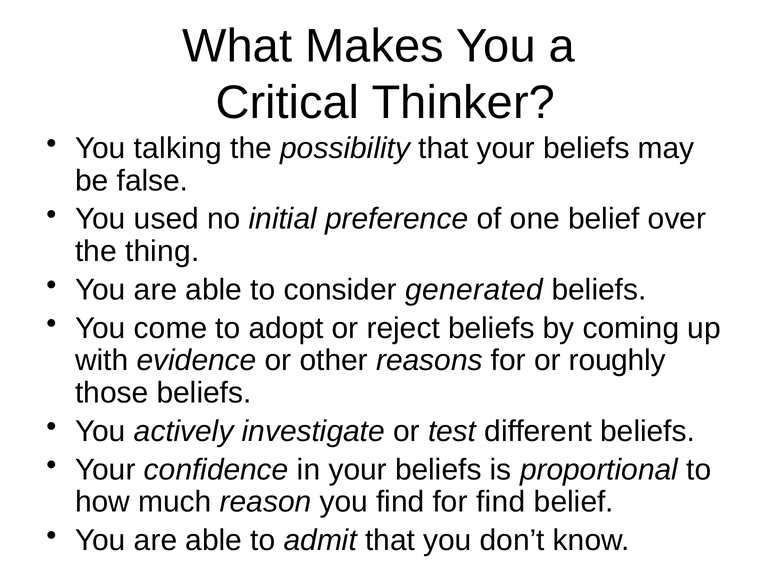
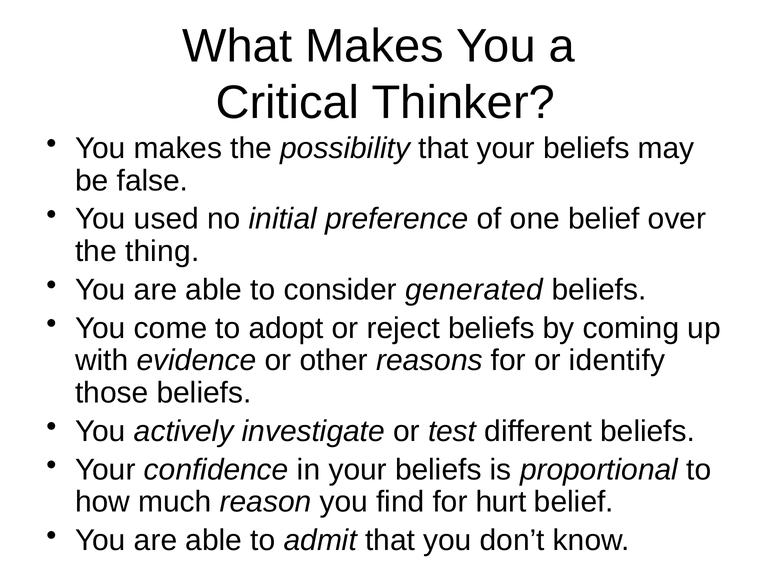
You talking: talking -> makes (178, 148)
roughly: roughly -> identify (617, 361)
for find: find -> hurt (501, 502)
